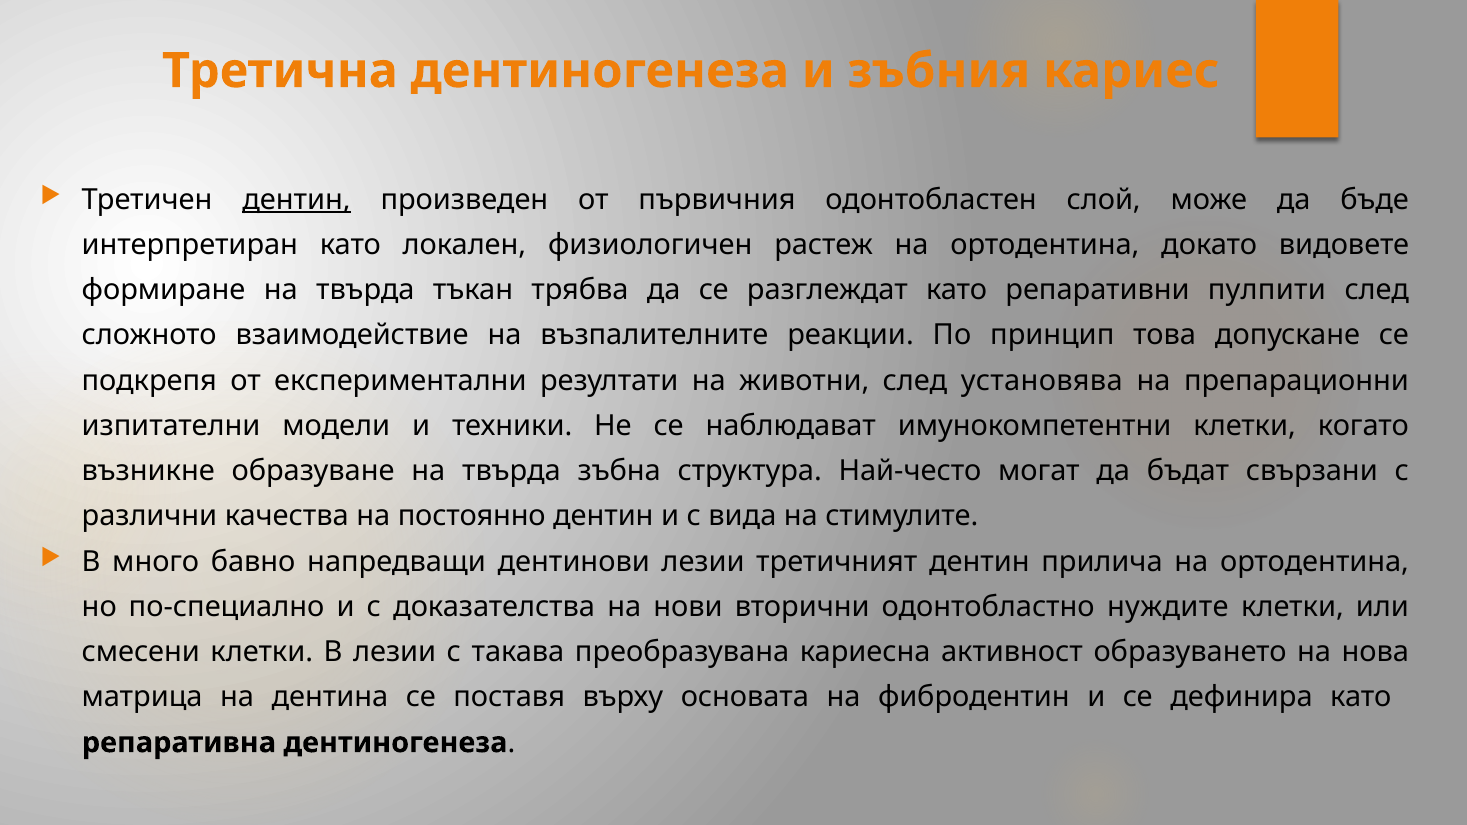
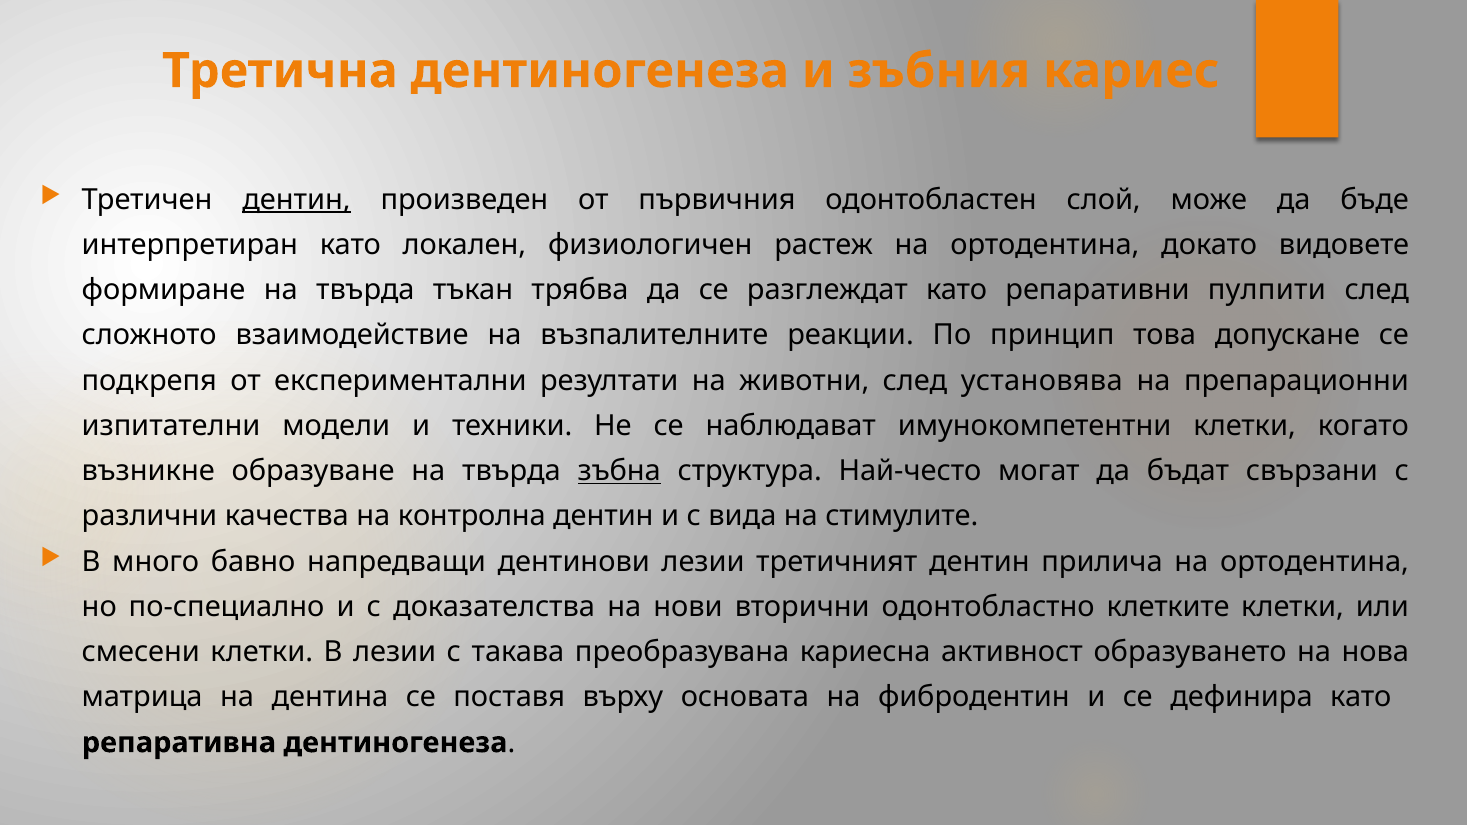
зъбна underline: none -> present (619, 471)
постоянно: постоянно -> контролна (472, 517)
нуждите: нуждите -> клетките (1168, 607)
